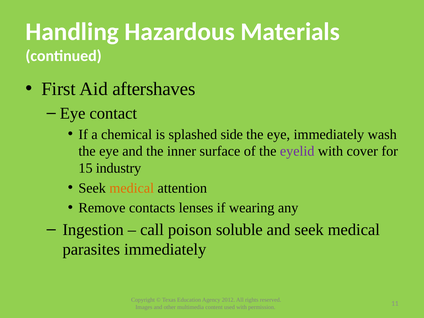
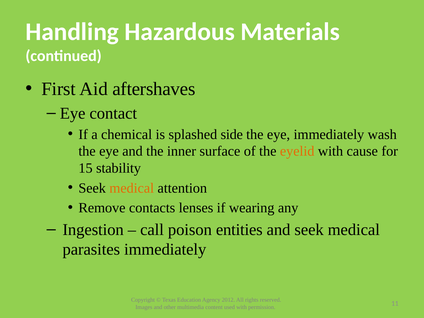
eyelid colour: purple -> orange (297, 151)
cover: cover -> cause (362, 151)
industry: industry -> stability (119, 168)
soluble: soluble -> entities (239, 230)
